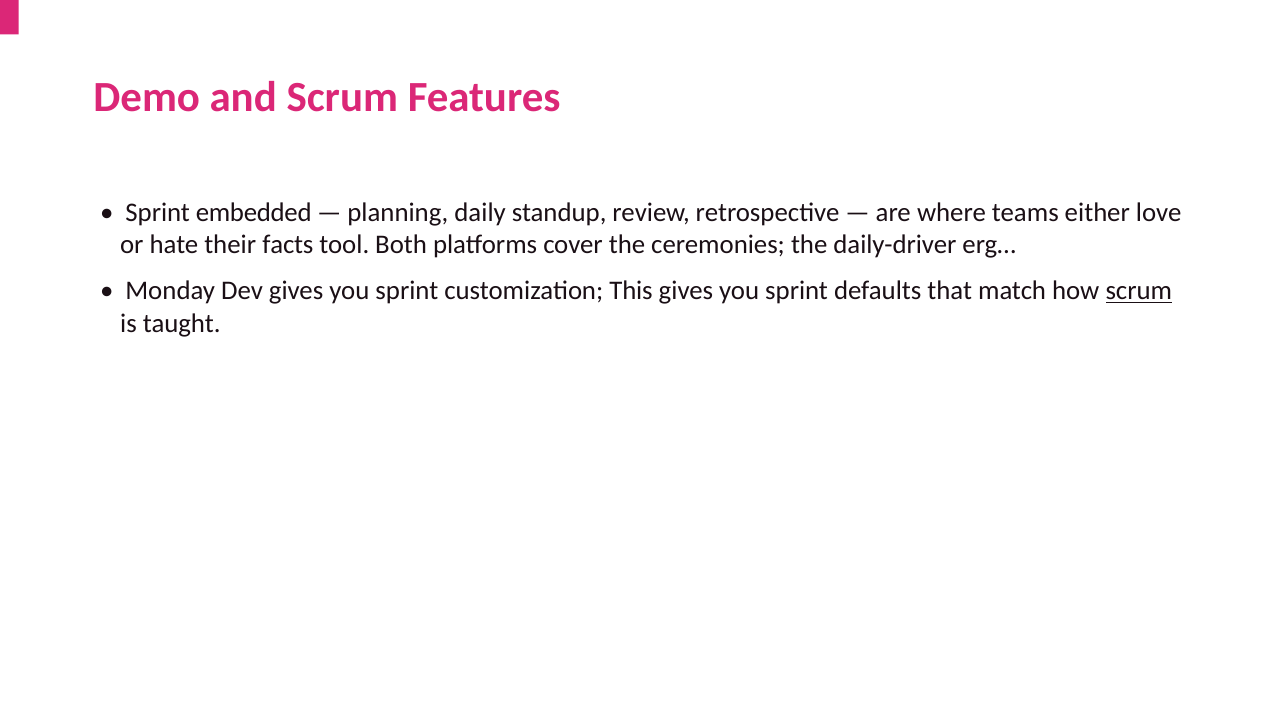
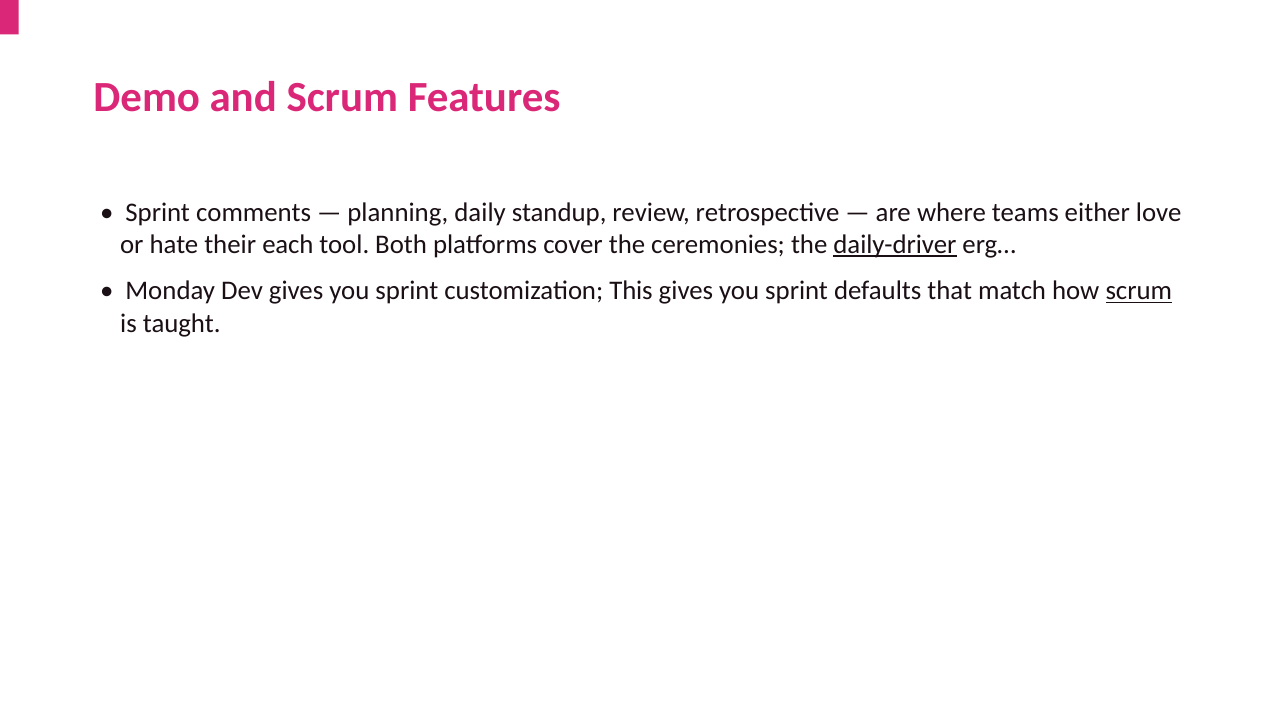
embedded: embedded -> comments (254, 212)
facts: facts -> each (288, 244)
daily-driver underline: none -> present (895, 244)
